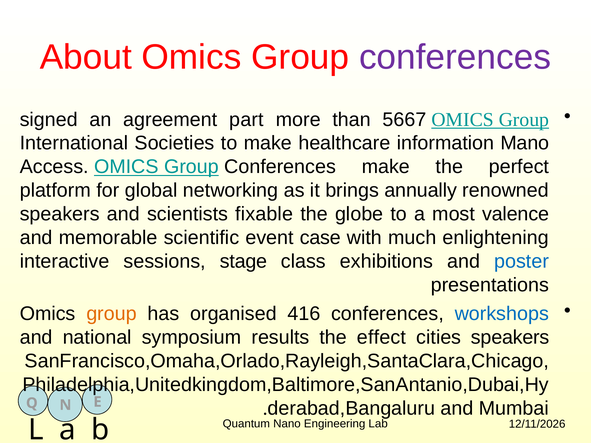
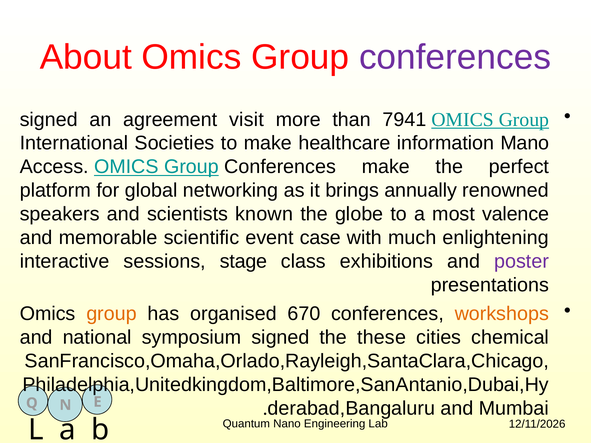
part: part -> visit (246, 120)
5667: 5667 -> 7941 (404, 120)
fixable: fixable -> known (264, 214)
poster colour: blue -> purple (522, 261)
416: 416 -> 670 (304, 314)
workshops colour: blue -> orange (502, 314)
symposium results: results -> signed (280, 338)
effect: effect -> these (382, 338)
cities speakers: speakers -> chemical (510, 338)
